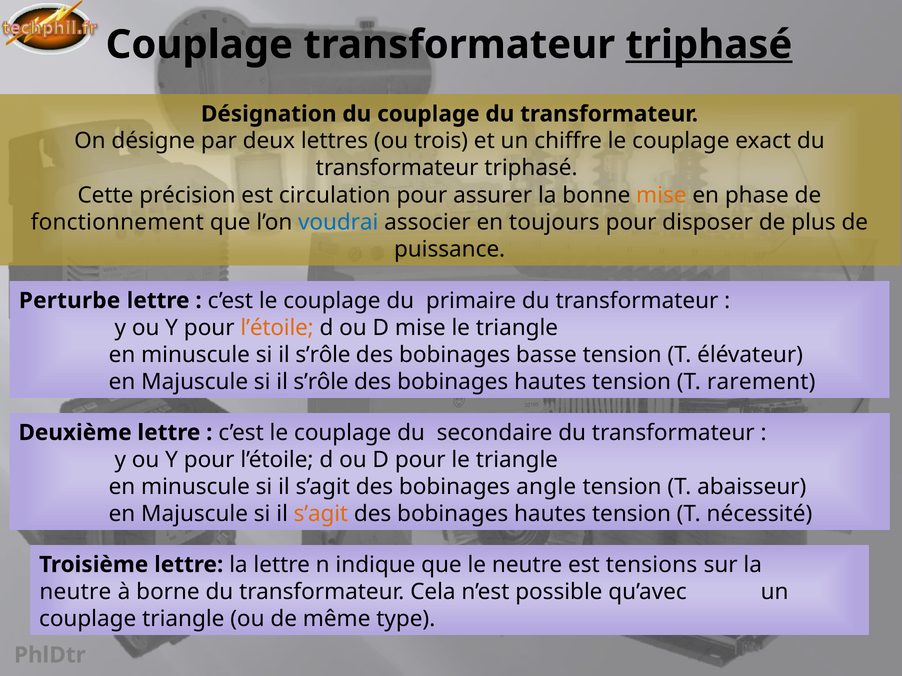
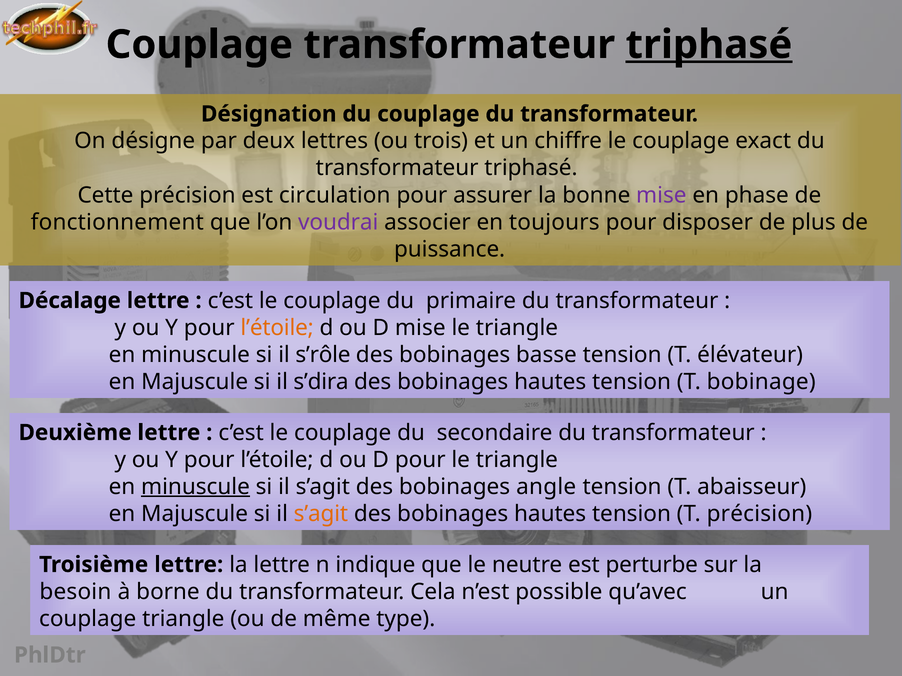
mise colour: orange -> purple (661, 195)
voudrai colour: blue -> purple (338, 222)
Perturbe: Perturbe -> Décalage (70, 301)
Majuscule si il s’rôle: s’rôle -> s’dira (321, 382)
rarement: rarement -> bobinage (761, 382)
minuscule underline: none -> present (195, 487)
T nécessité: nécessité -> précision (759, 514)
tensions: tensions -> perturbe (652, 565)
neutre: neutre -> besoin (75, 592)
